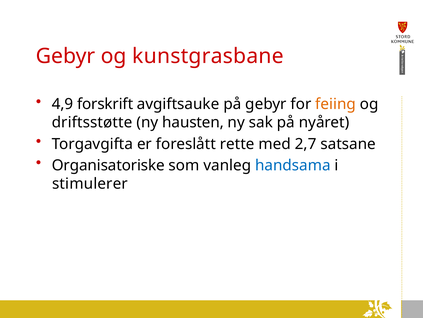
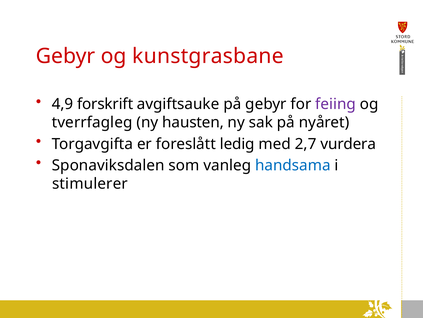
feiing colour: orange -> purple (336, 104)
driftsstøtte: driftsstøtte -> tverrfagleg (92, 122)
rette: rette -> ledig (237, 144)
satsane: satsane -> vurdera (348, 144)
Organisatoriske: Organisatoriske -> Sponaviksdalen (108, 165)
